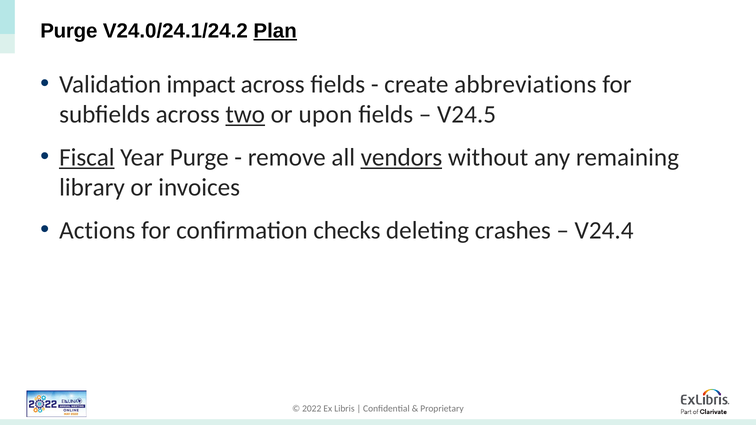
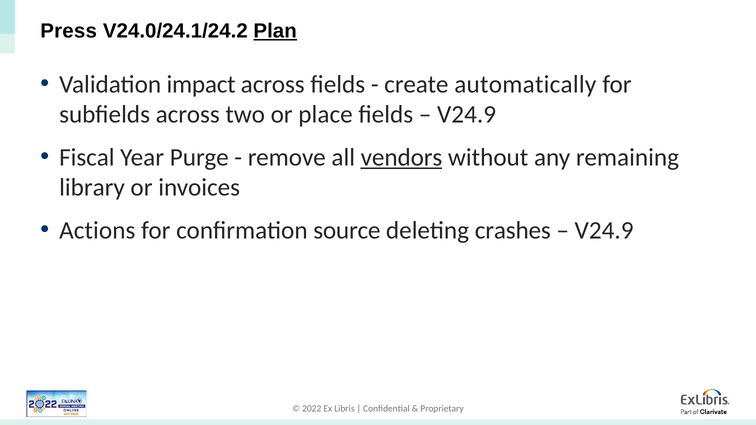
Purge: Purge -> Press (69, 31)
abbreviations: abbreviations -> automatically (525, 84)
two underline: present -> none (245, 115)
upon: upon -> place (326, 115)
V24.5: V24.5 -> V24.9 (467, 115)
Fiscal underline: present -> none (87, 158)
checks: checks -> source (347, 231)
V24.4: V24.4 -> V24.9 (604, 231)
